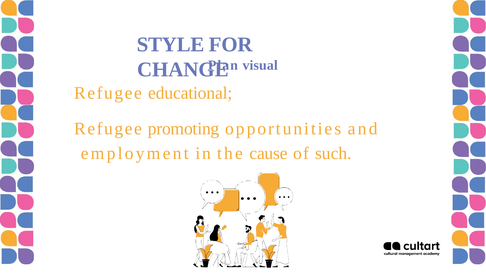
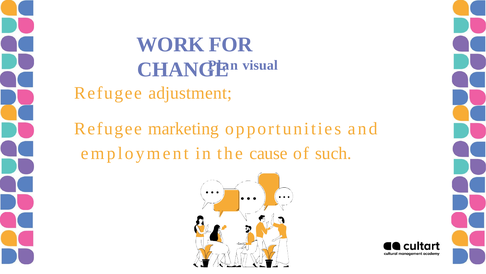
STYLE: STYLE -> WORK (171, 44)
educational: educational -> adjustment (190, 93)
promoting: promoting -> marketing (184, 129)
